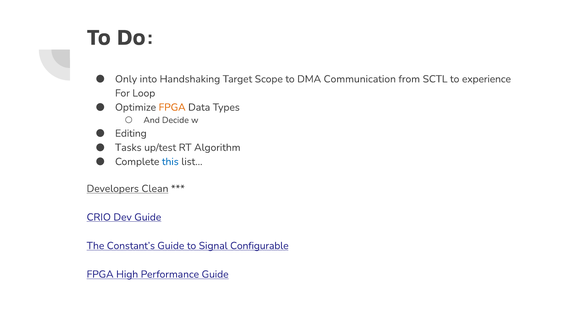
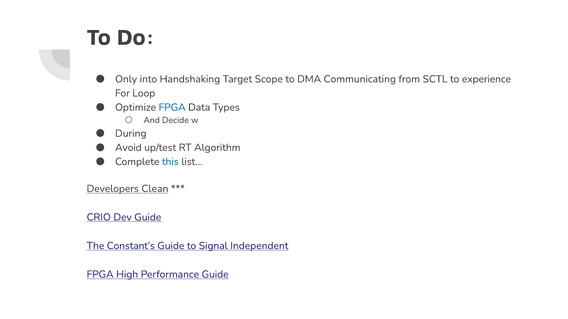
Communication: Communication -> Communicating (360, 79)
FPGA colour: orange -> blue (172, 107)
Editing: Editing -> During (131, 134)
Tasks: Tasks -> Avoid (128, 148)
Configurable: Configurable -> Independent (259, 246)
